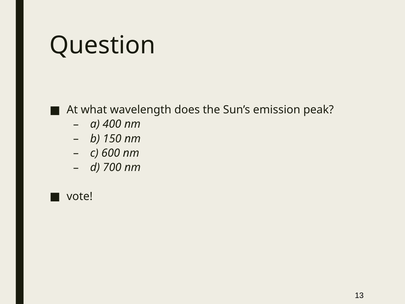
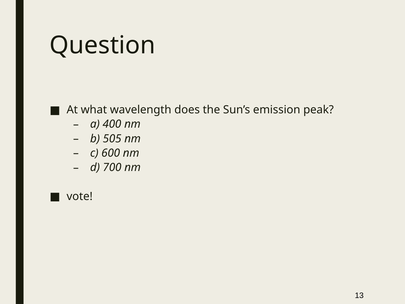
150: 150 -> 505 (112, 139)
